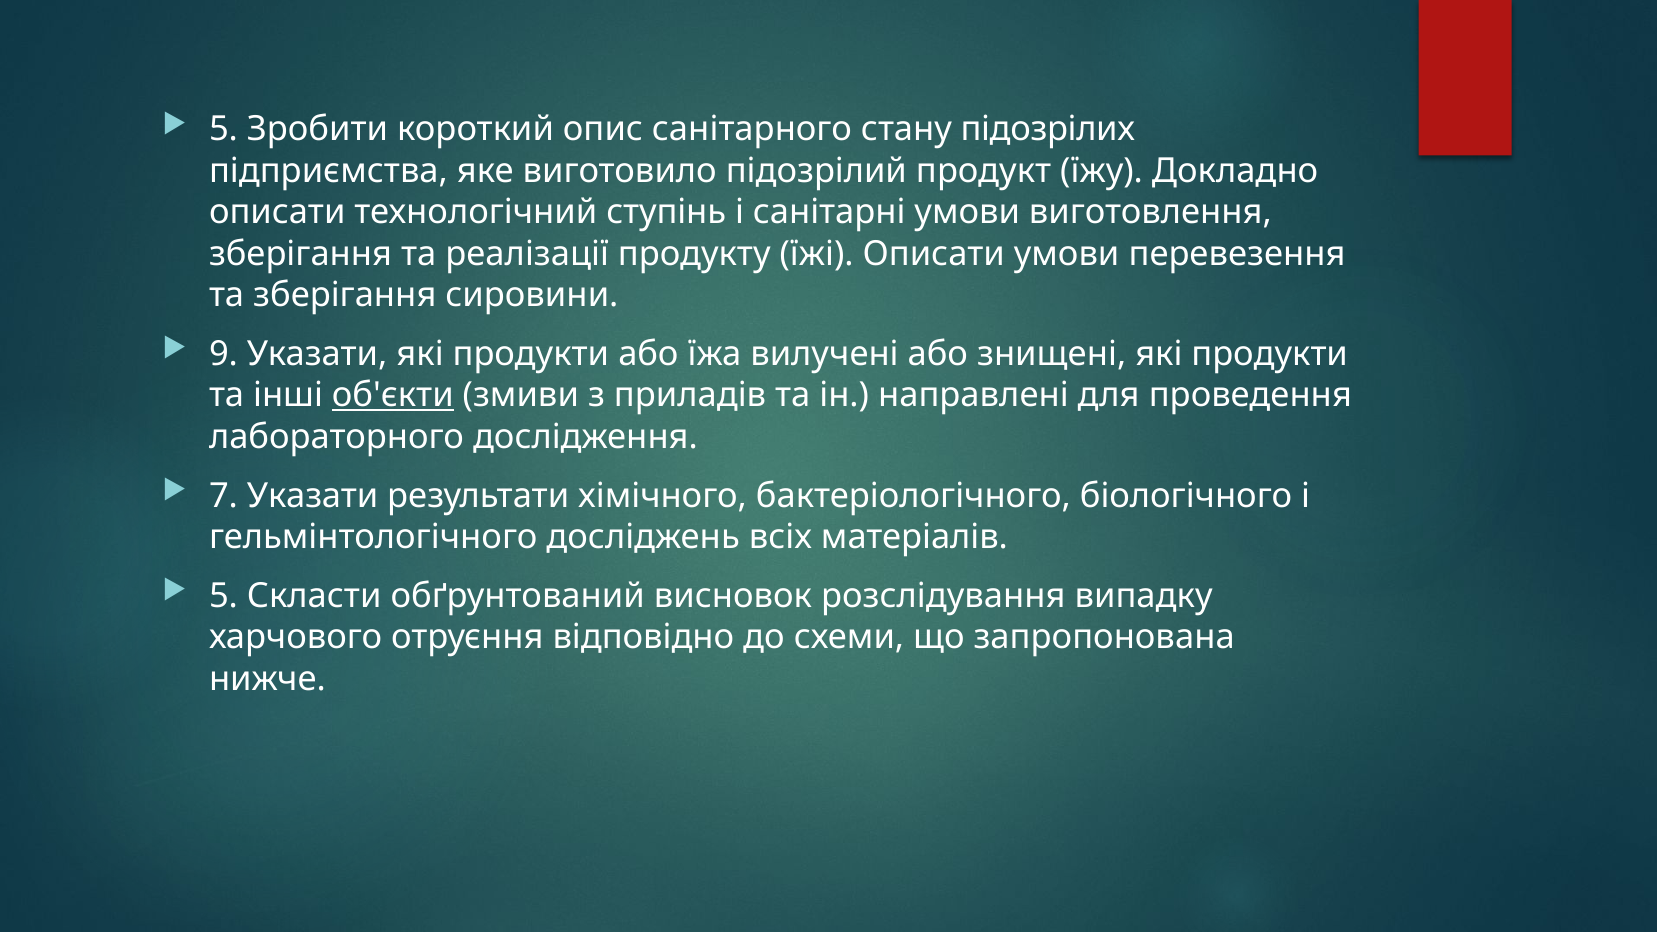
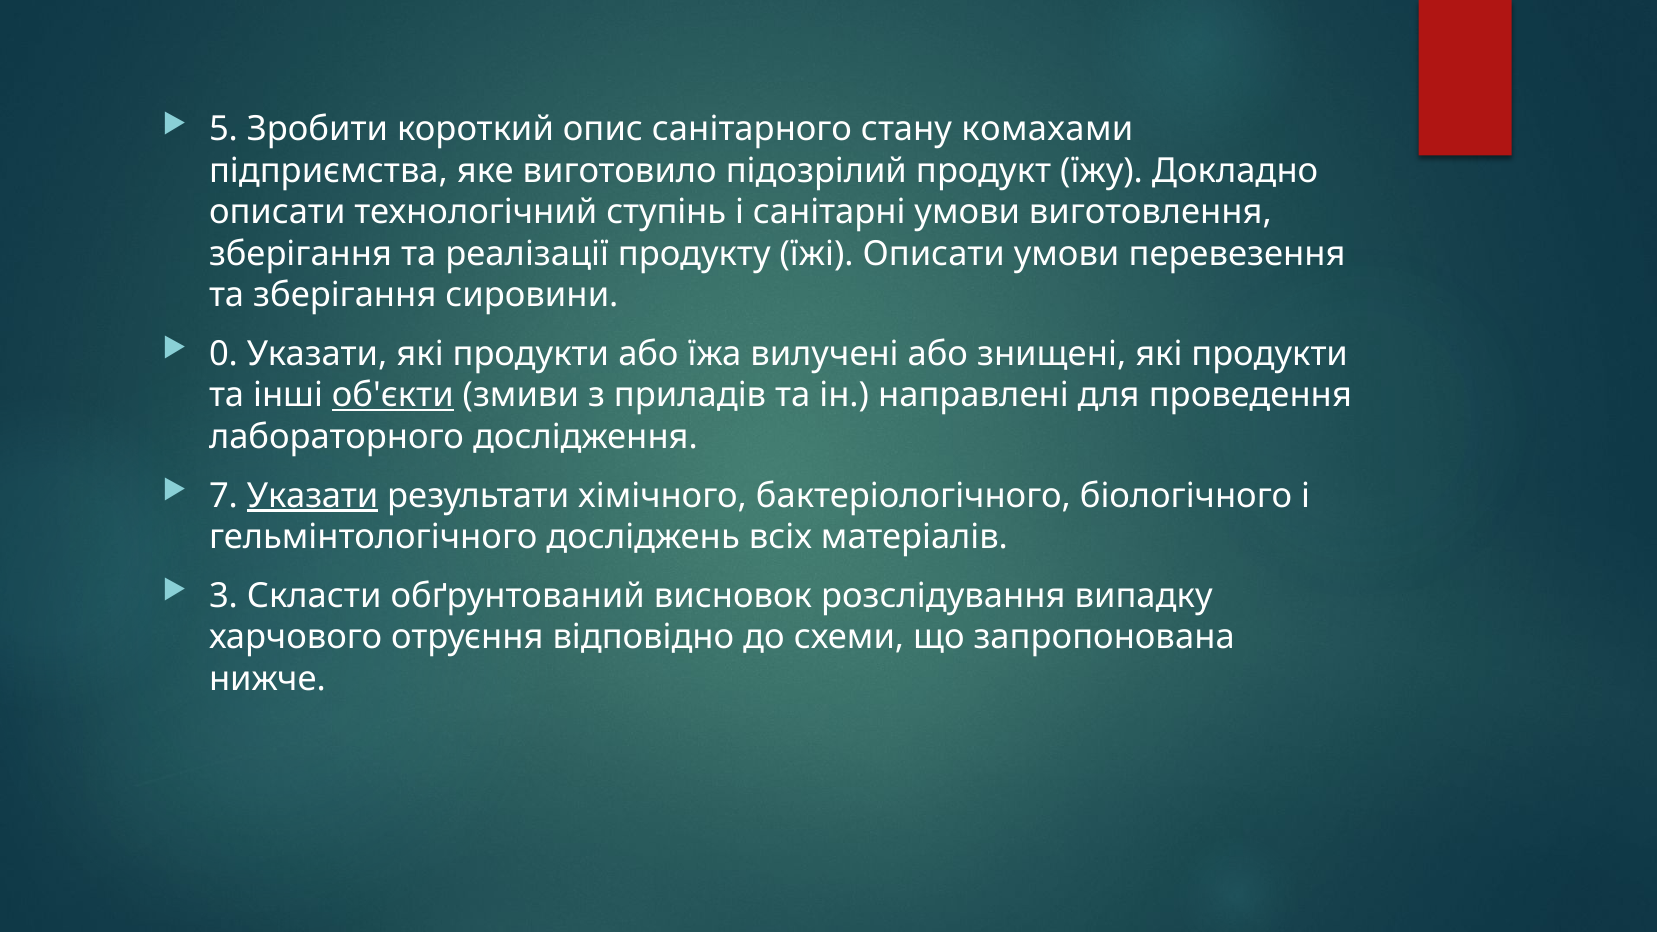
пiдозрiлих: пiдозрiлих -> комахами (1047, 129)
9: 9 -> 0 (224, 354)
Указати underline: none -> present (313, 496)
5: 5 -> 3 (224, 596)
